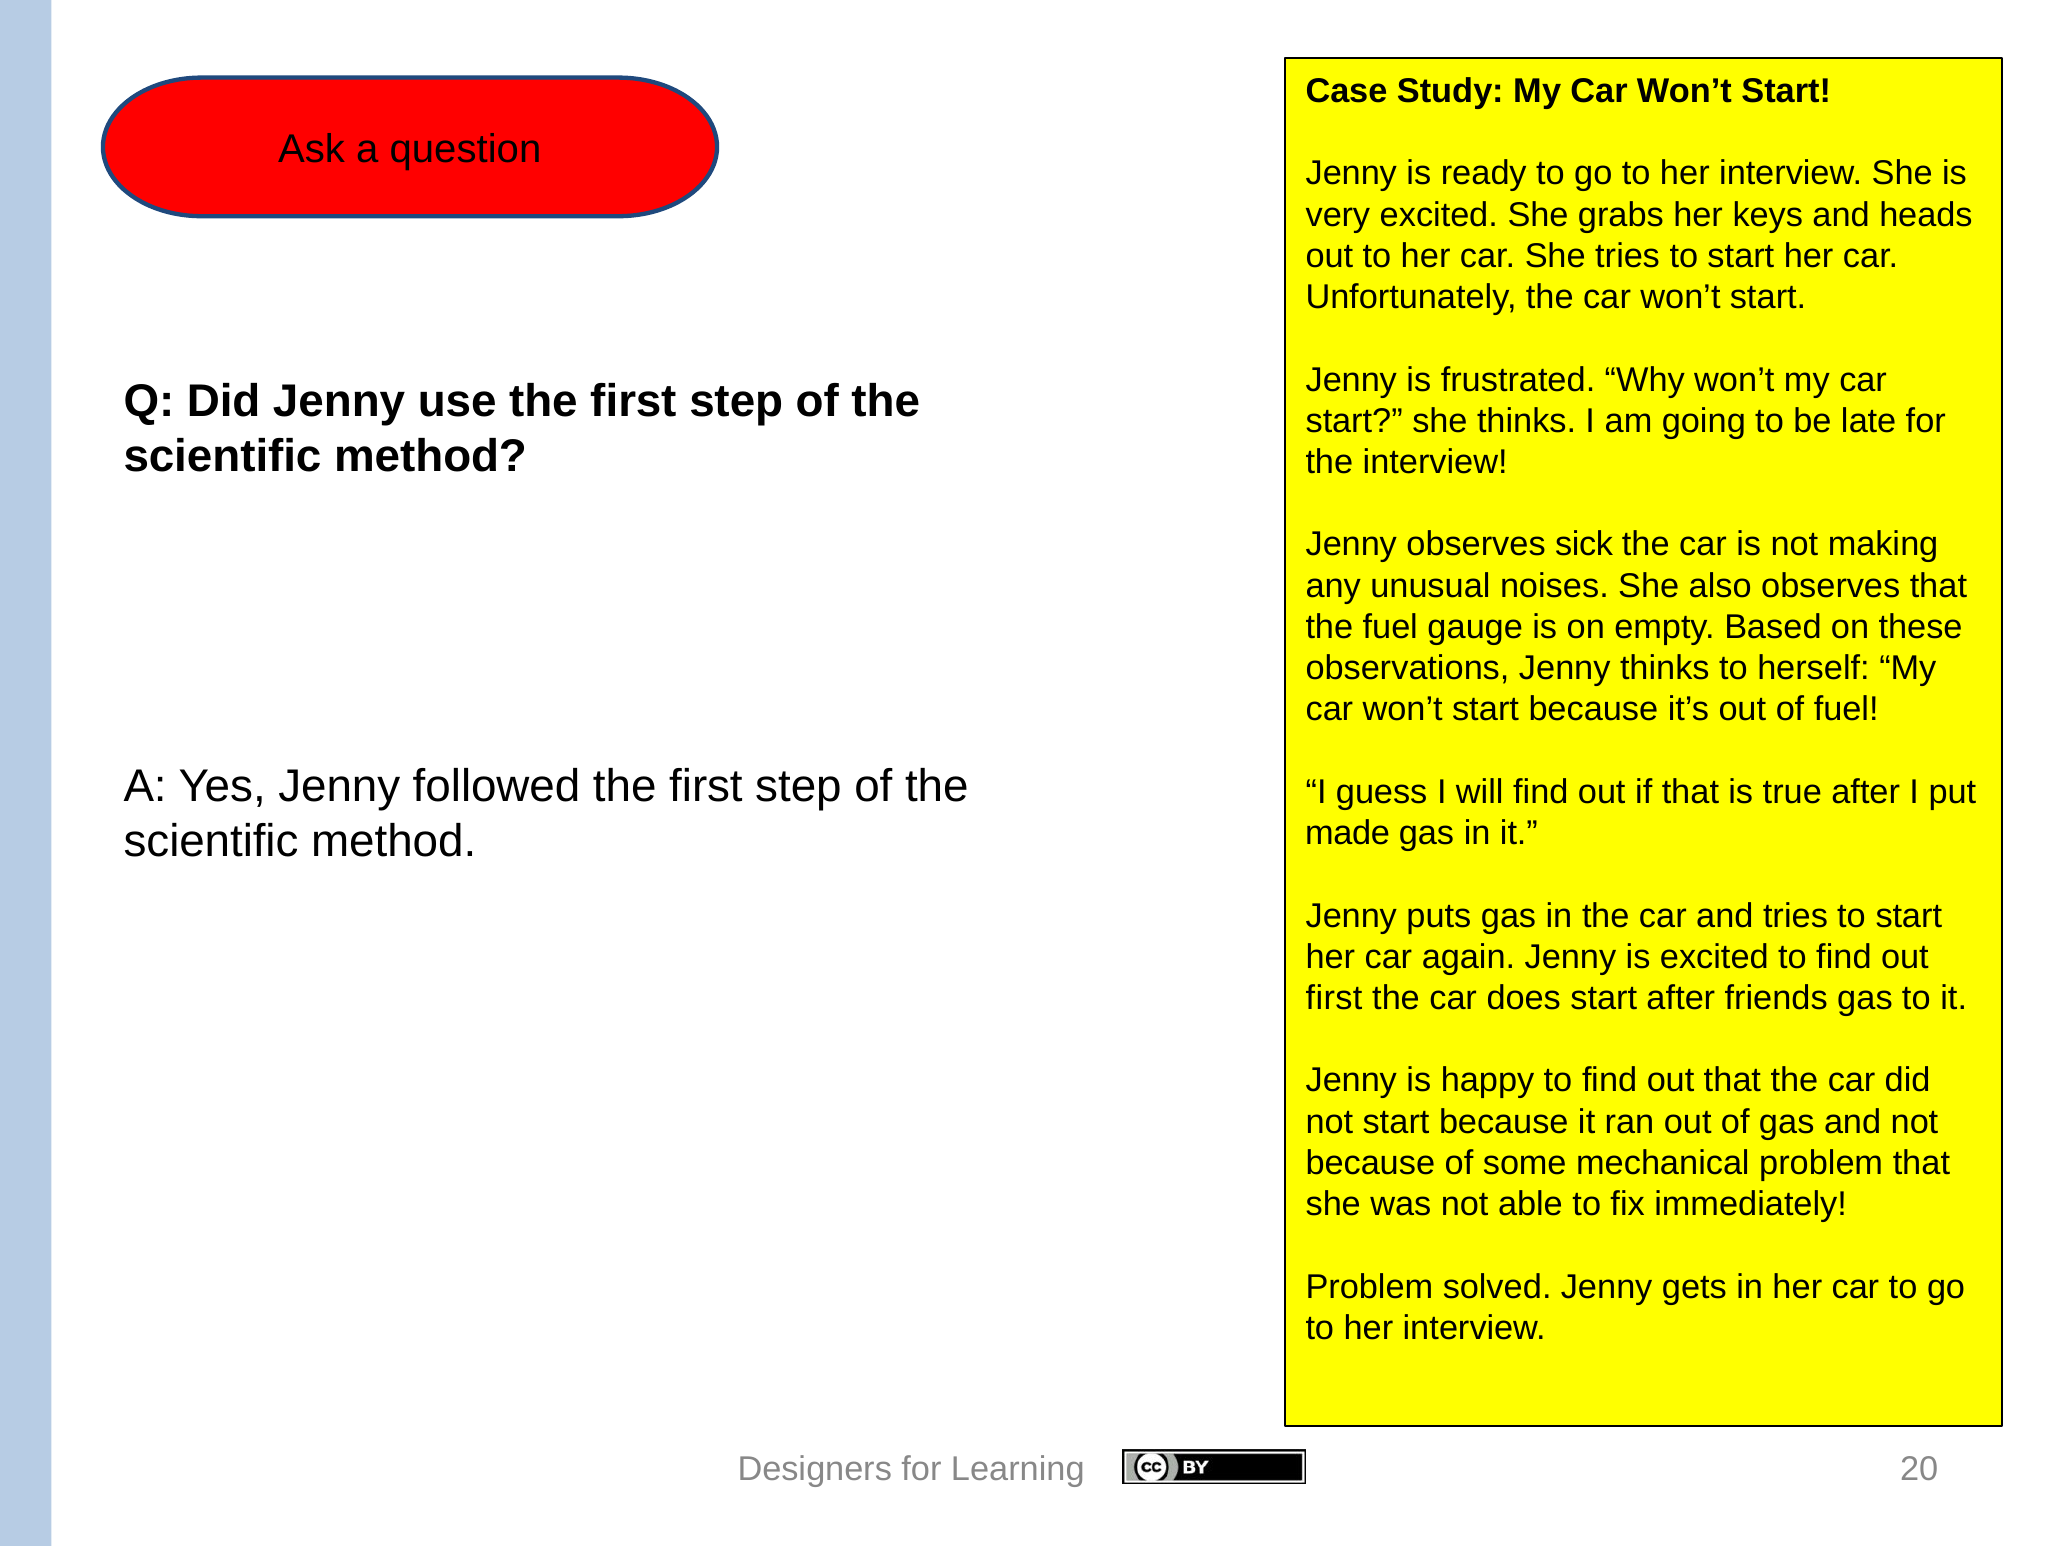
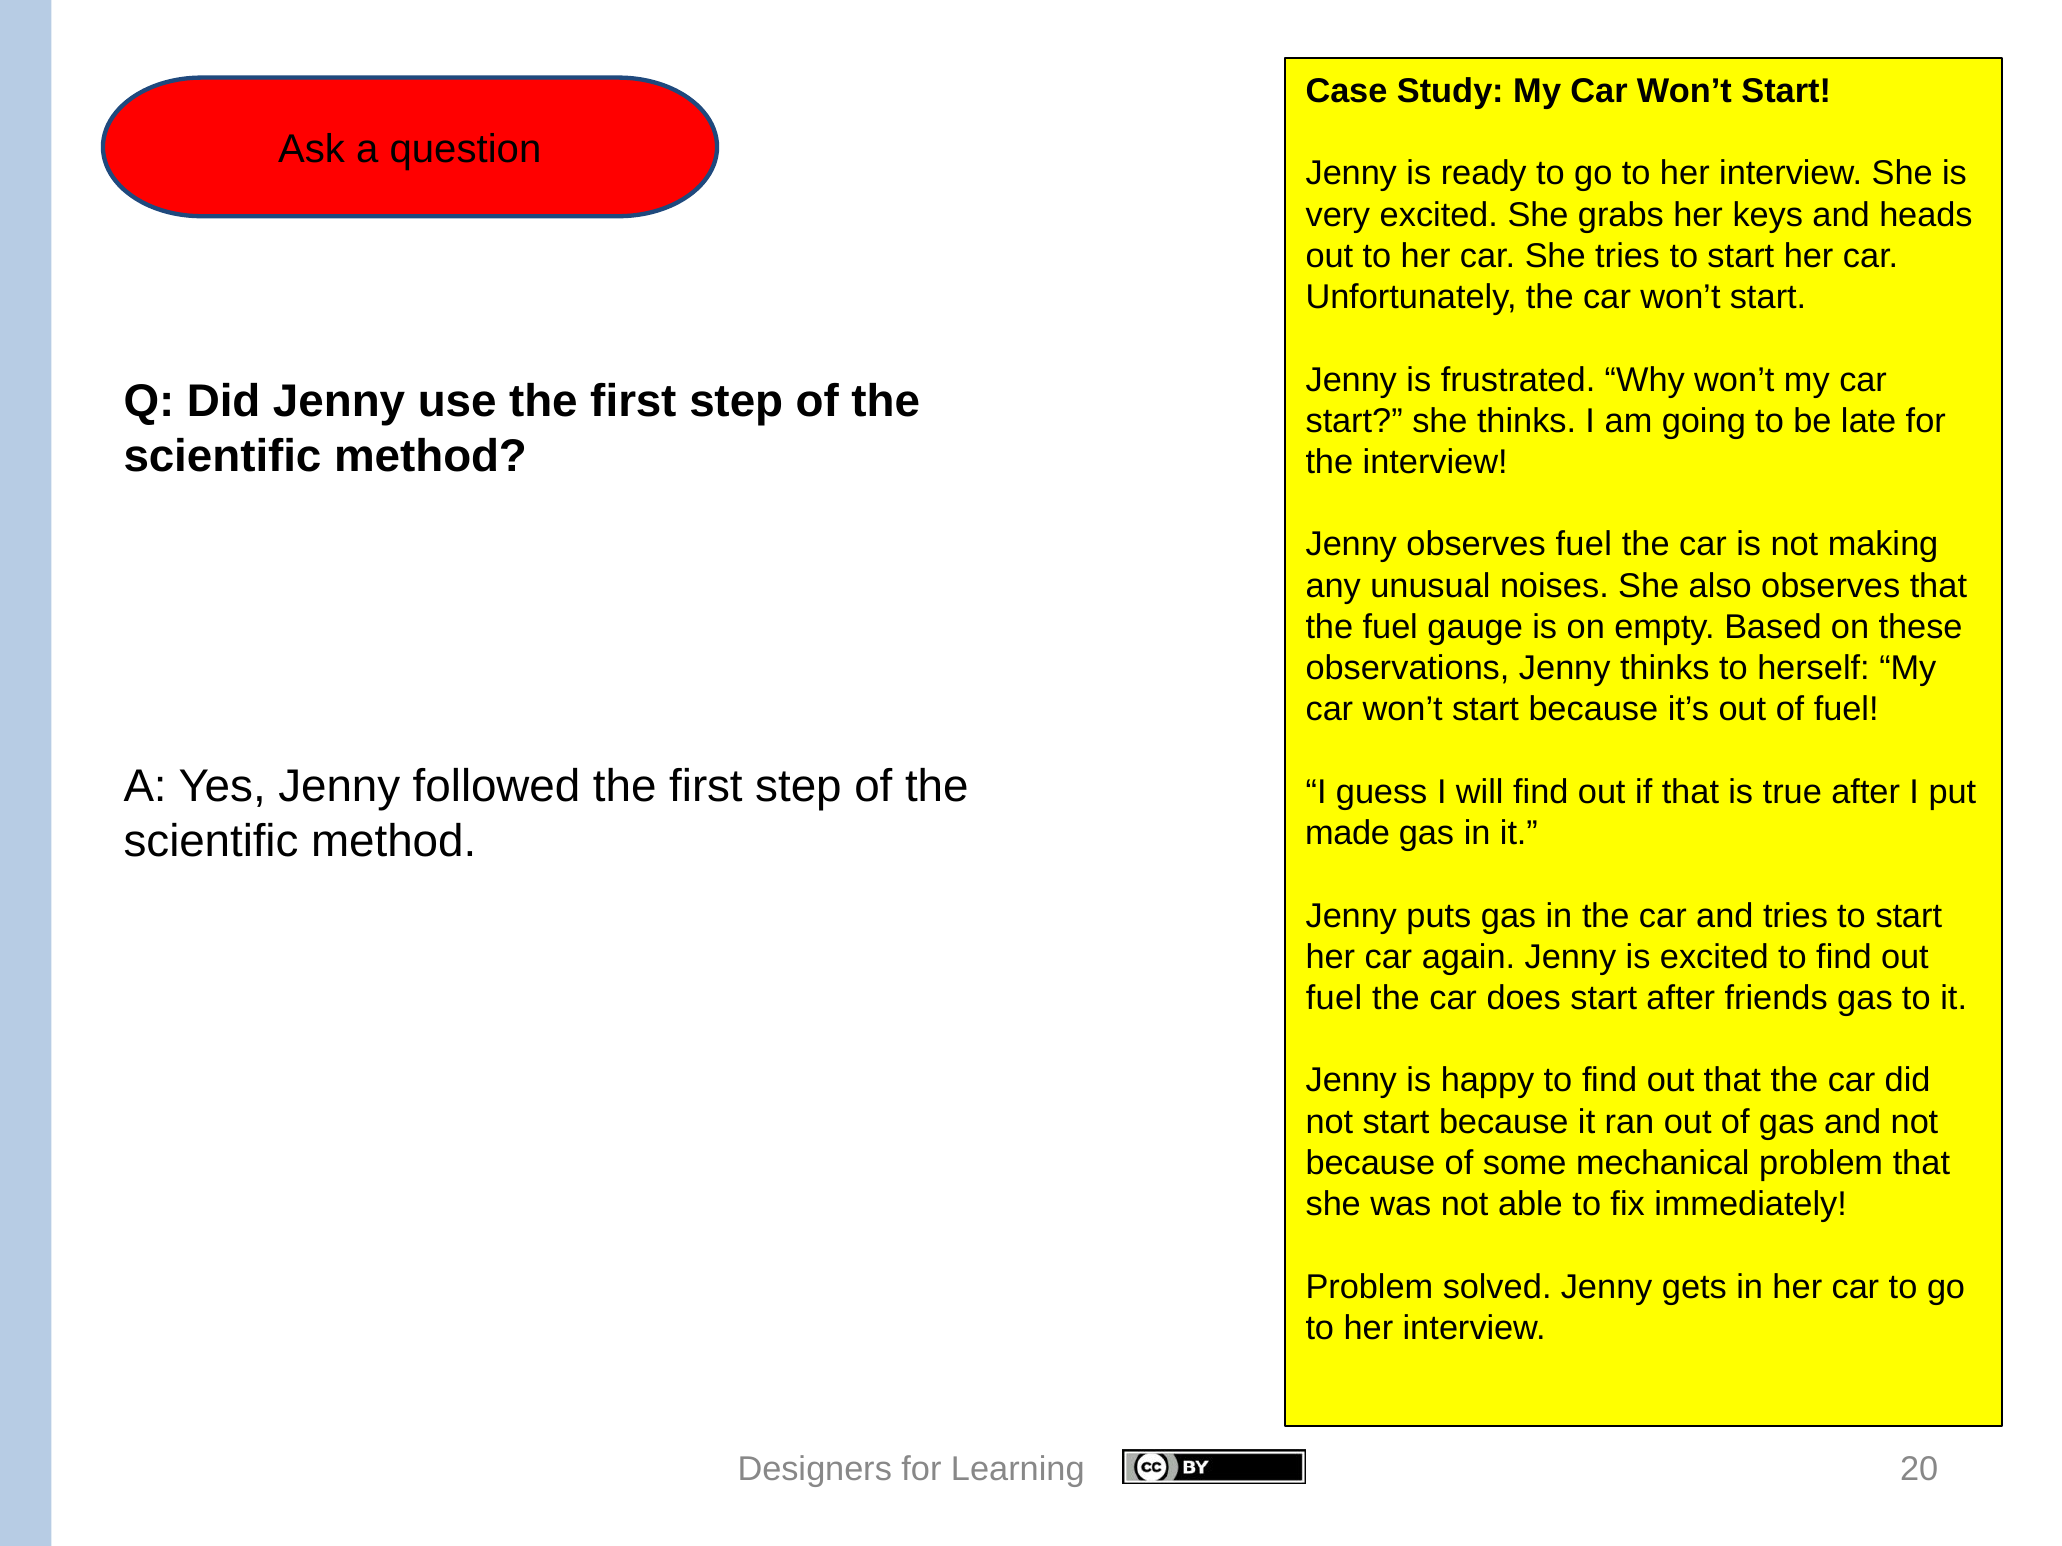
observes sick: sick -> fuel (1584, 545)
first: first -> fuel (1334, 998)
